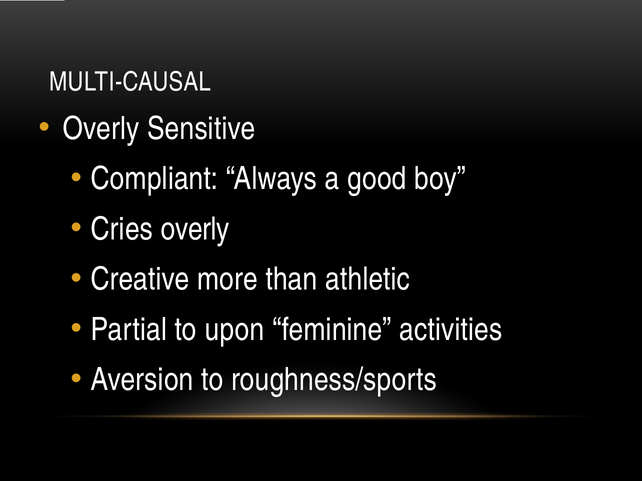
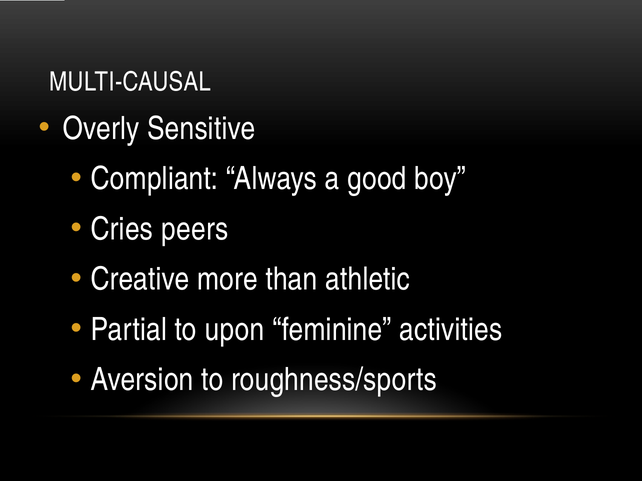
Cries overly: overly -> peers (195, 229)
